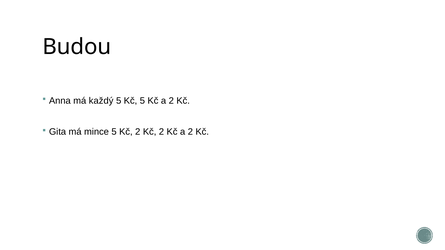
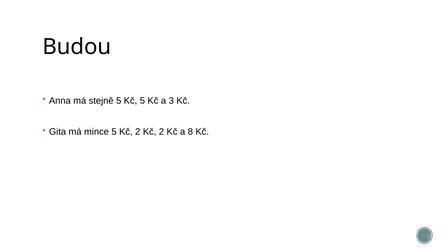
každý: každý -> stejně (101, 101)
5 Kč a 2: 2 -> 3 (171, 101)
2 Kč a 2: 2 -> 8 (190, 132)
